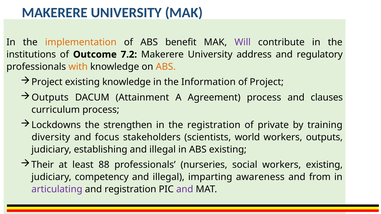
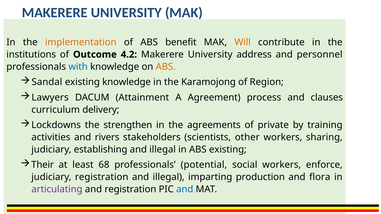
Will colour: purple -> orange (243, 42)
7.2: 7.2 -> 4.2 (129, 55)
regulatory: regulatory -> personnel (320, 55)
with colour: orange -> blue (78, 67)
Project: Project -> Sandal (47, 82)
Information: Information -> Karamojong (208, 82)
of Project: Project -> Region (267, 82)
Outputs: Outputs -> Lawyers (50, 98)
curriculum process: process -> delivery (101, 110)
the registration: registration -> agreements (214, 125)
diversity: diversity -> activities (51, 137)
focus: focus -> rivers (107, 137)
world: world -> other (247, 137)
workers outputs: outputs -> sharing (324, 137)
88: 88 -> 68 (104, 165)
nurseries: nurseries -> potential (204, 165)
workers existing: existing -> enforce (324, 165)
judiciary competency: competency -> registration (102, 177)
awareness: awareness -> production (260, 177)
from: from -> flora (320, 177)
and colour: purple -> blue (185, 190)
